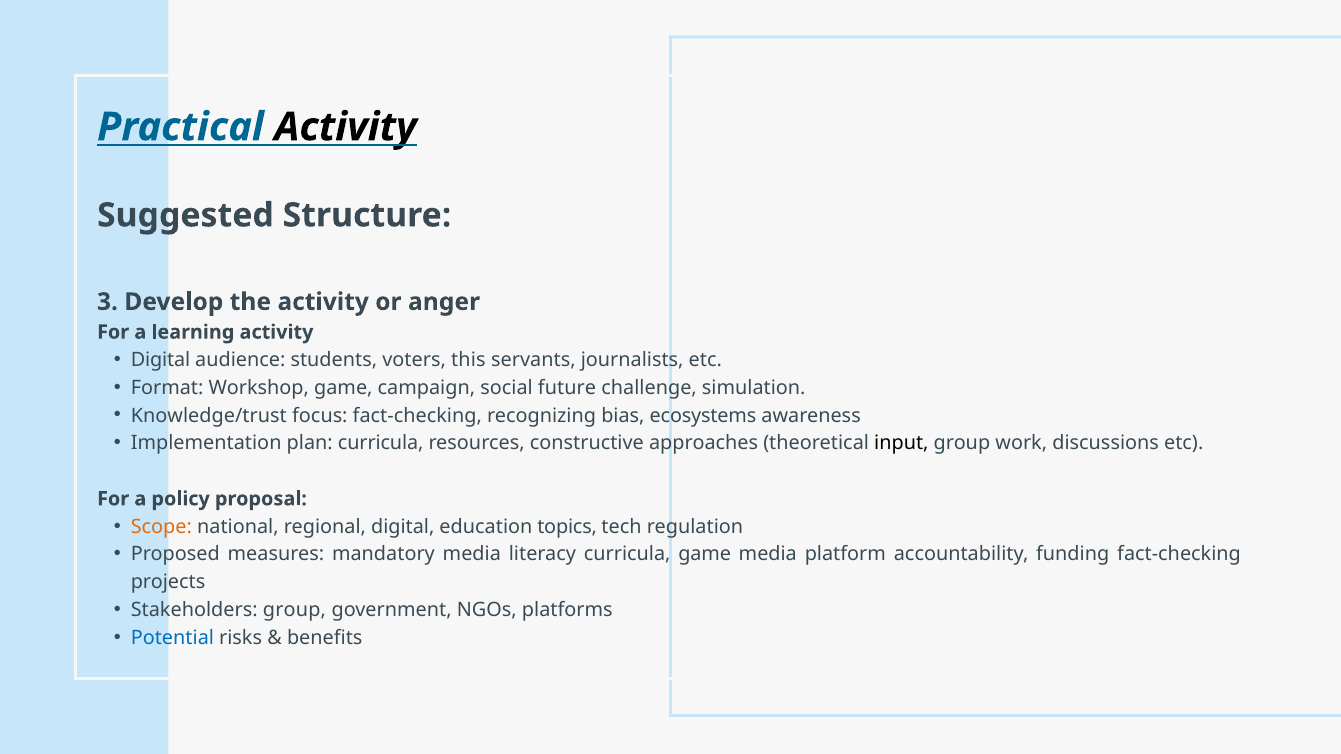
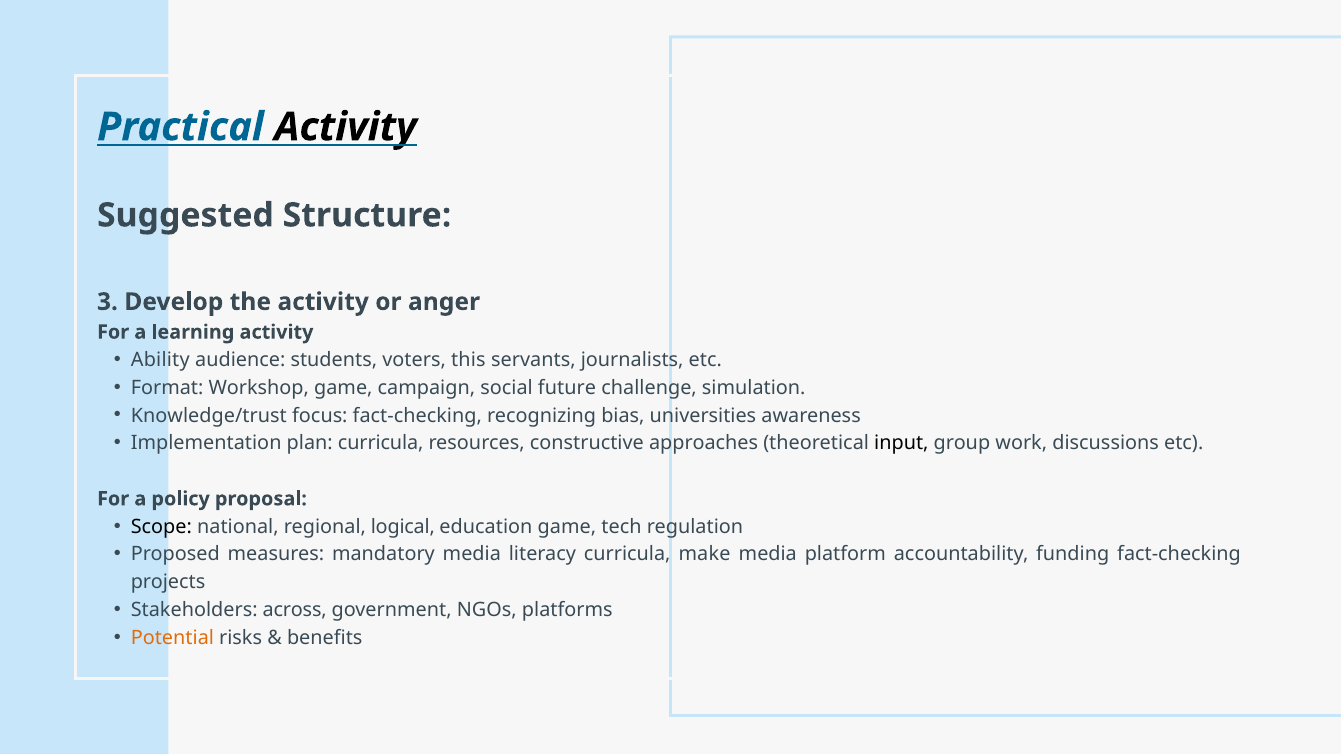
Digital: Digital -> Ability (160, 360)
ecosystems: ecosystems -> universities (703, 416)
Scope colour: orange -> black (161, 527)
regional digital: digital -> logical (403, 527)
education topics: topics -> game (567, 527)
curricula game: game -> make (705, 555)
Stakeholders group: group -> across (295, 610)
Potential colour: blue -> orange (172, 638)
